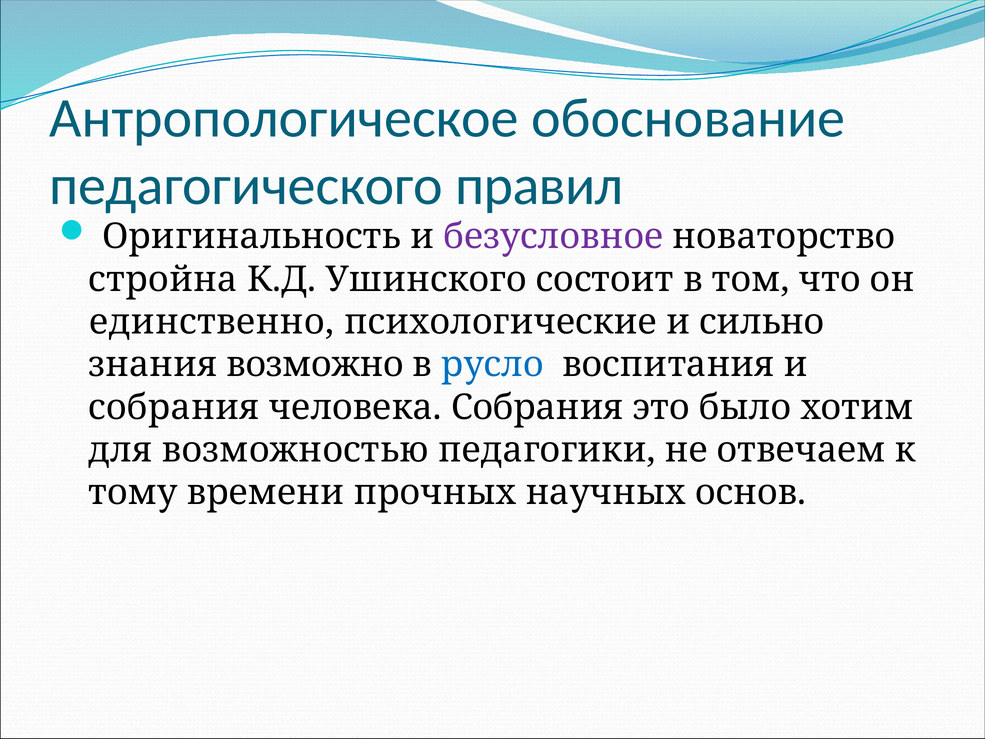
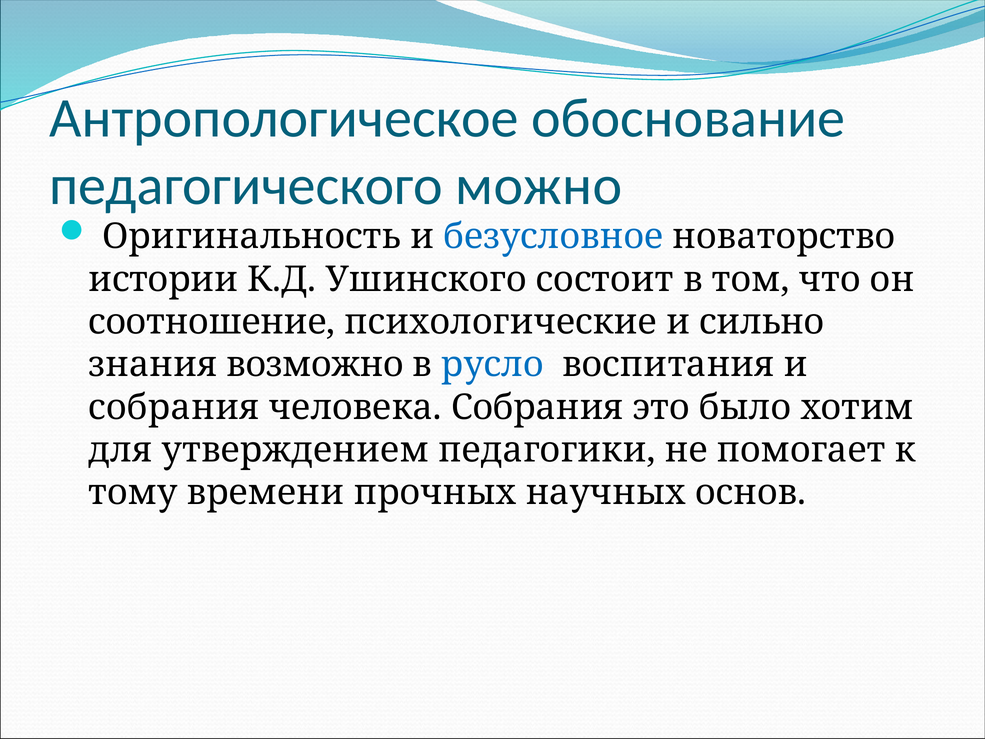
правил: правил -> можно (539, 186)
безусловное colour: purple -> blue (553, 237)
стройна: стройна -> истории (163, 279)
единственно: единственно -> соотношение (212, 322)
возможностью: возможностью -> утверждением (295, 450)
отвечаем: отвечаем -> помогает (801, 450)
